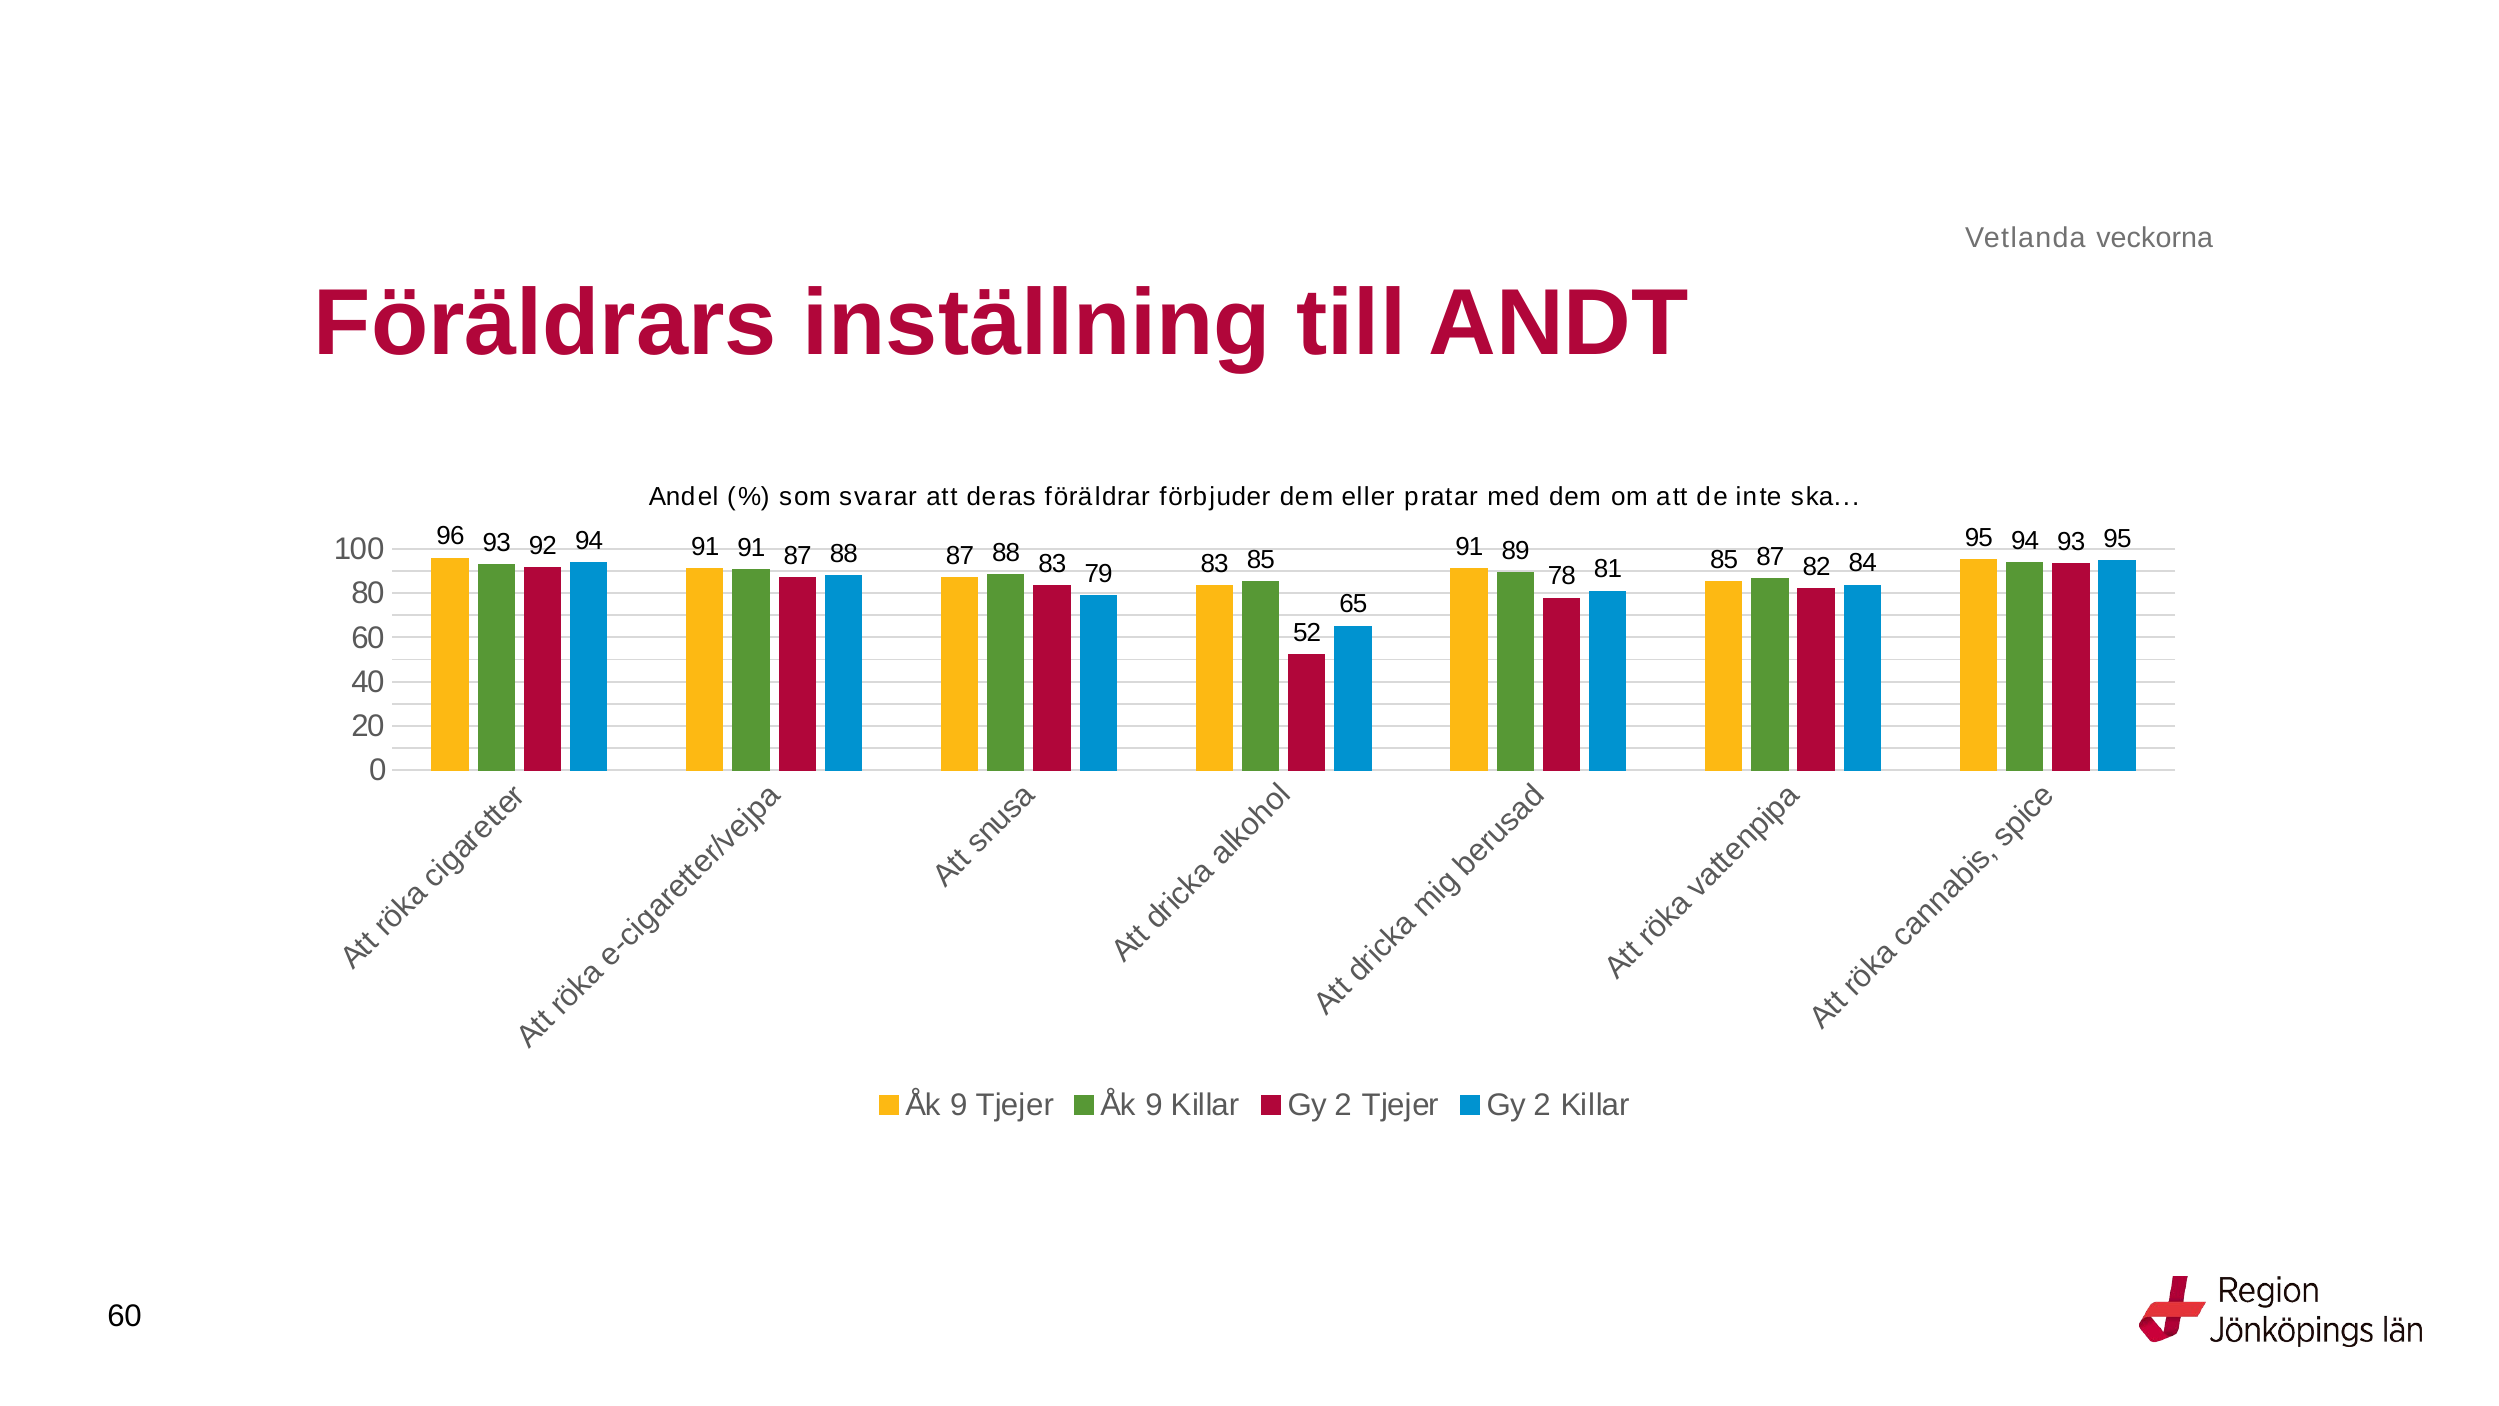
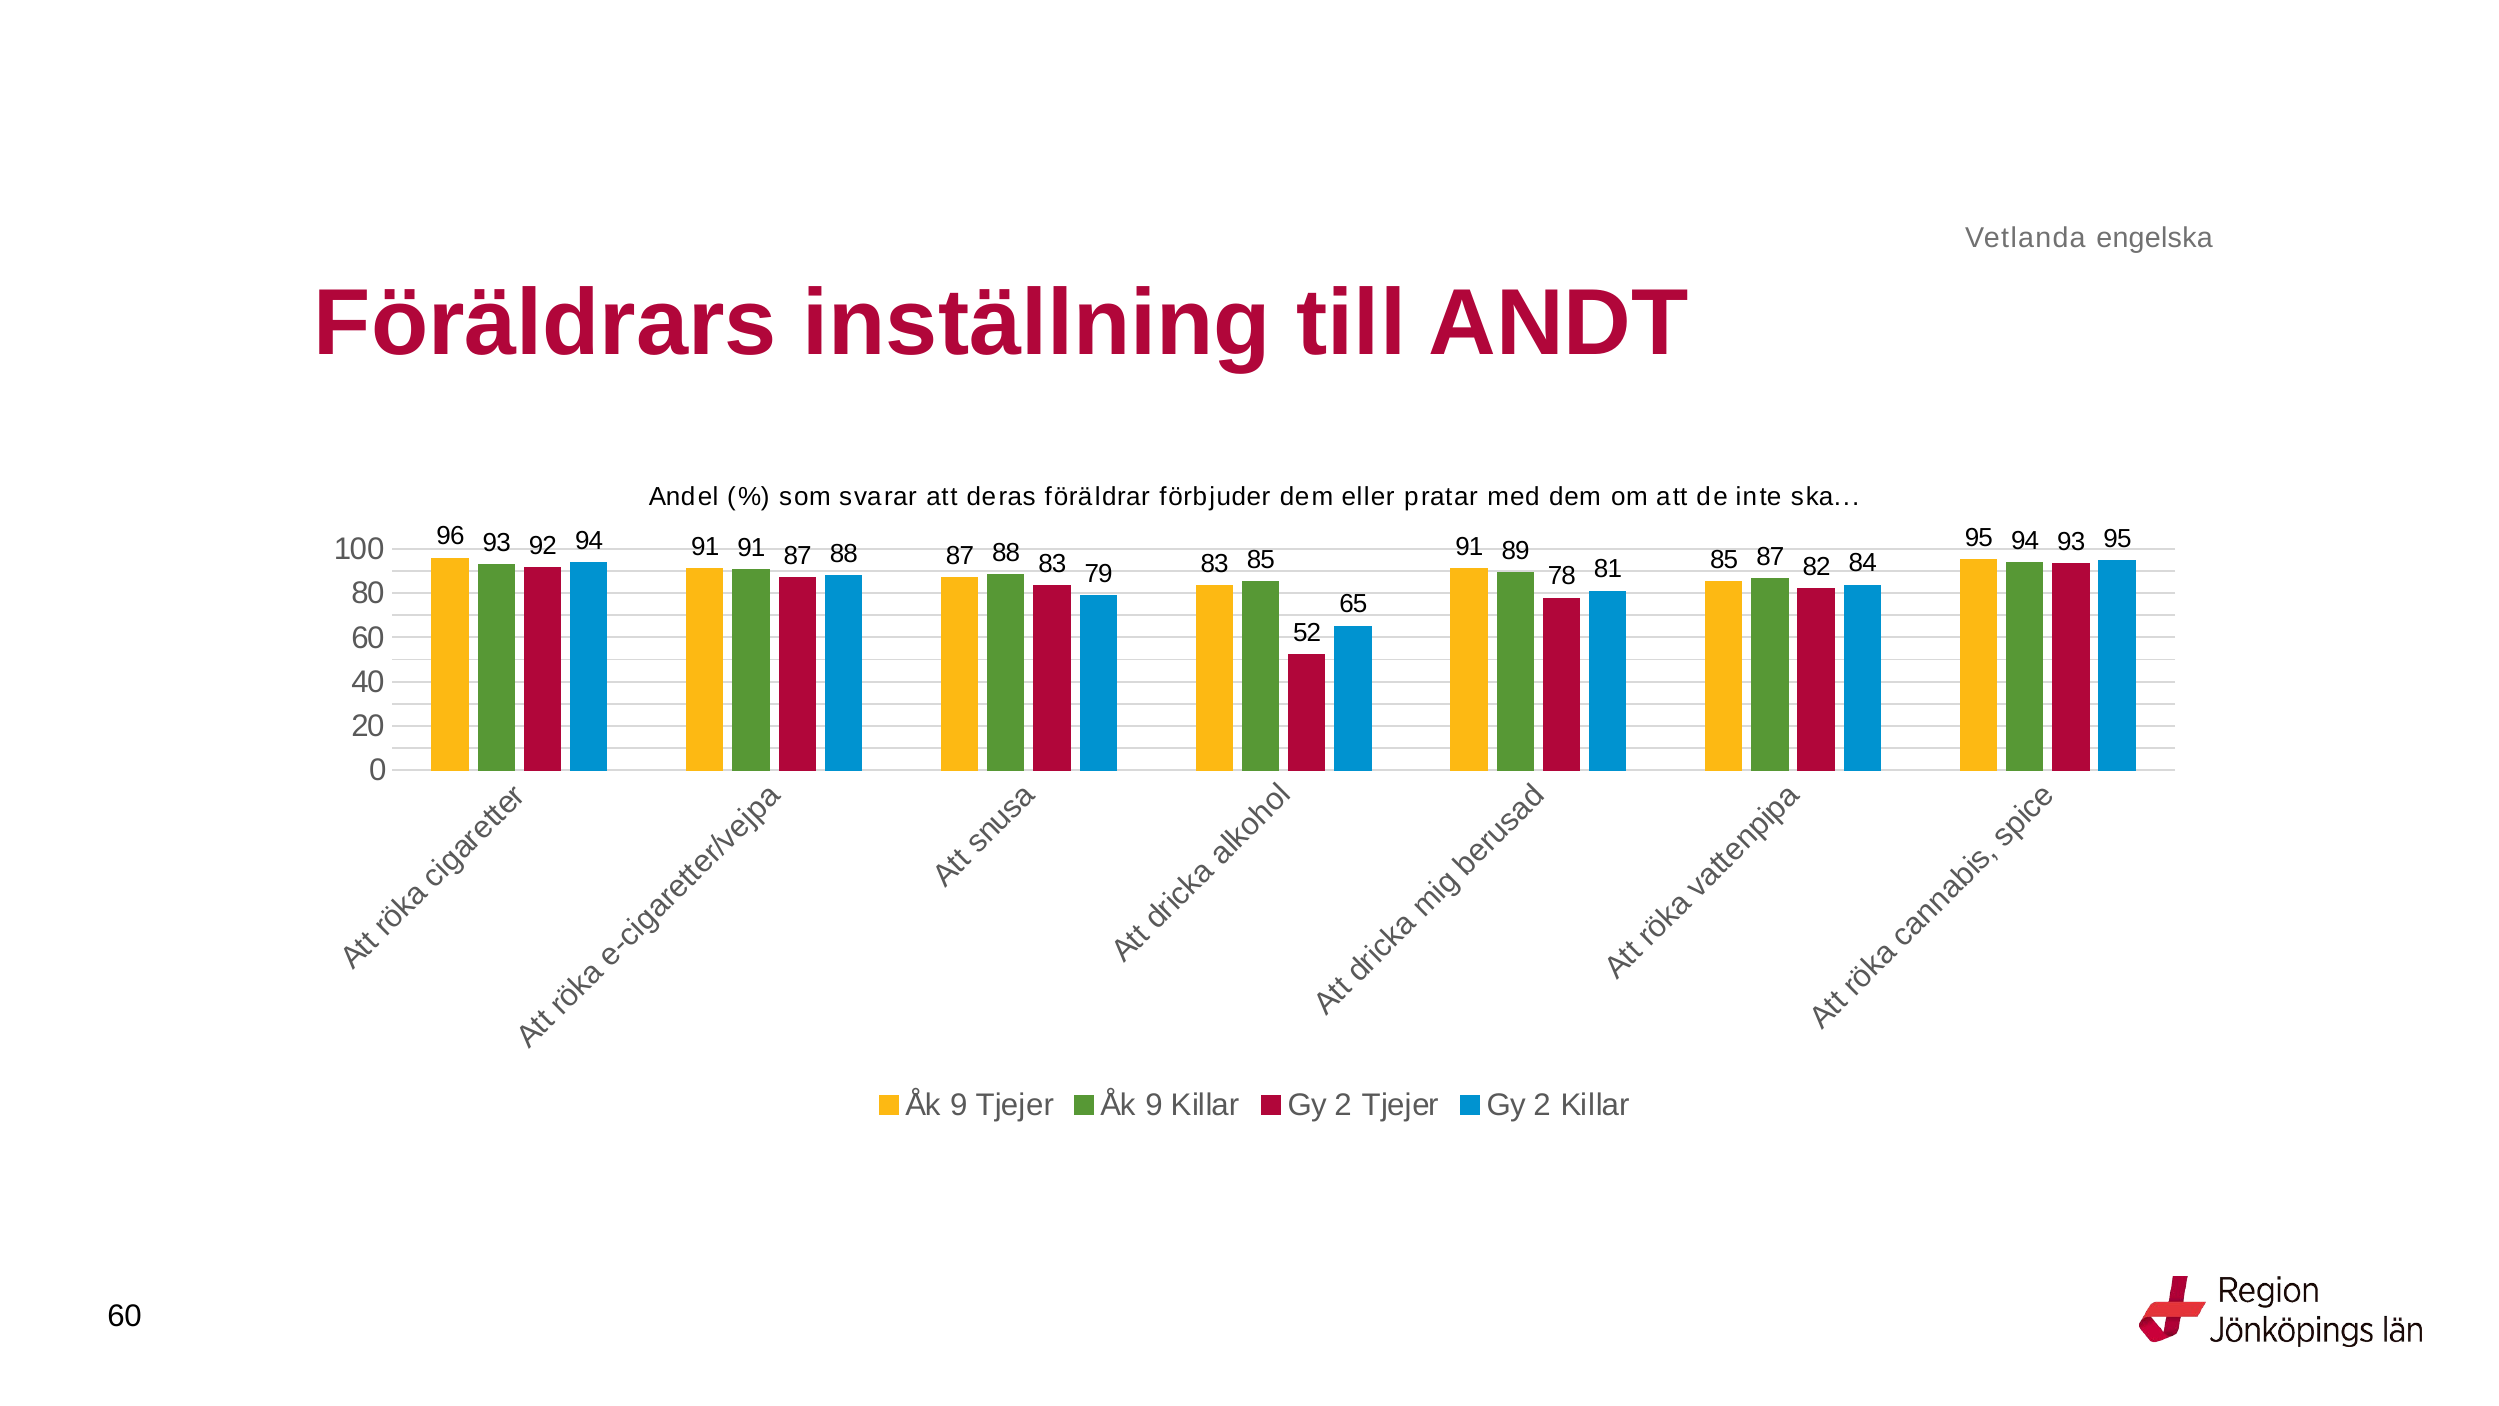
veckorna: veckorna -> engelska (2155, 238)
